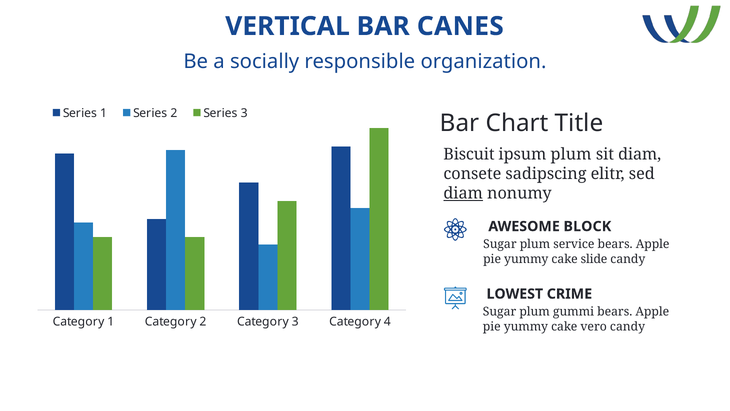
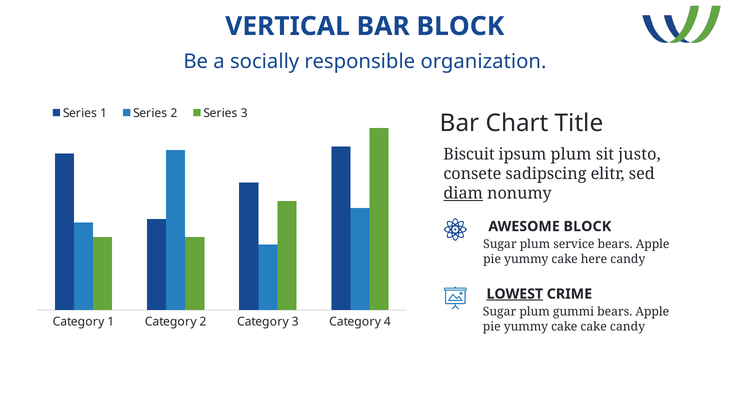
BAR CANES: CANES -> BLOCK (460, 26)
sit diam: diam -> justo (640, 154)
slide: slide -> here (594, 259)
LOWEST underline: none -> present (515, 294)
cake vero: vero -> cake (594, 326)
